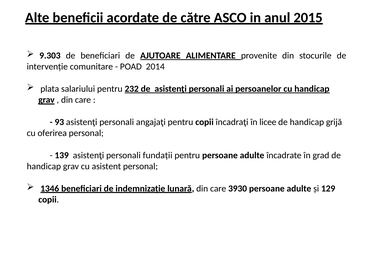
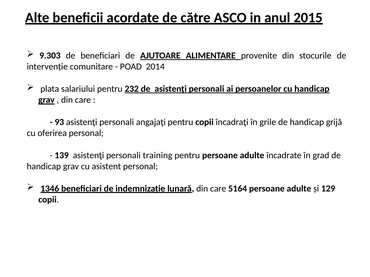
licee: licee -> grile (268, 122)
fundaţii: fundaţii -> training (158, 156)
3930: 3930 -> 5164 (238, 189)
